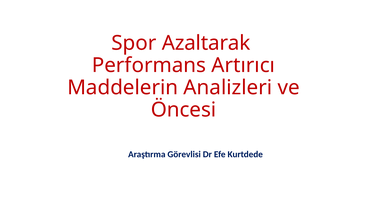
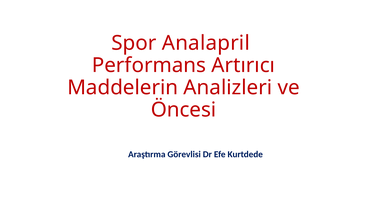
Azaltarak: Azaltarak -> Analapril (206, 43)
